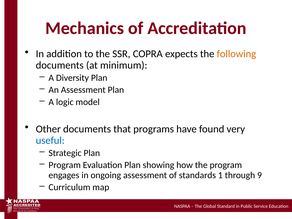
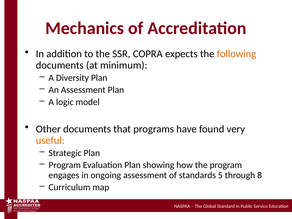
useful colour: blue -> orange (50, 140)
1: 1 -> 5 (220, 175)
9: 9 -> 8 (260, 175)
